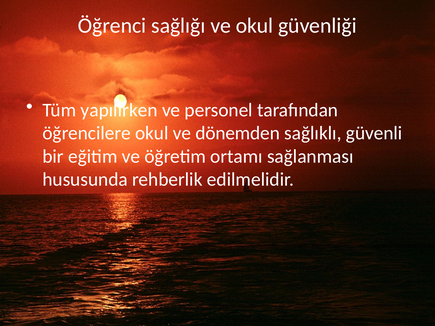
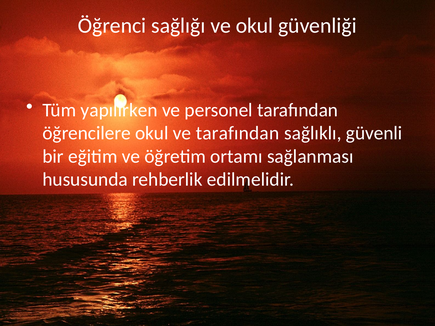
ve dönemden: dönemden -> tarafından (237, 133)
